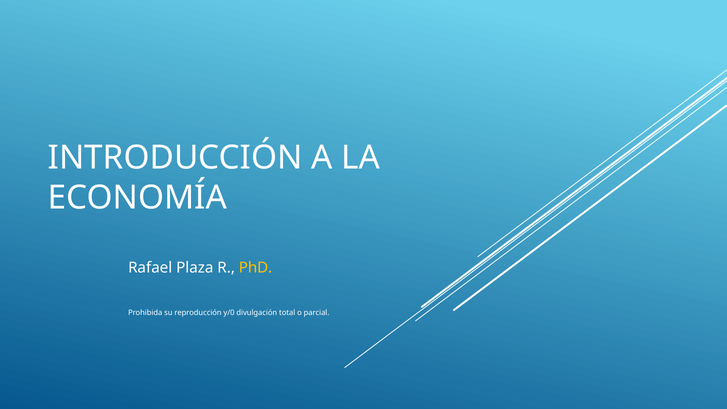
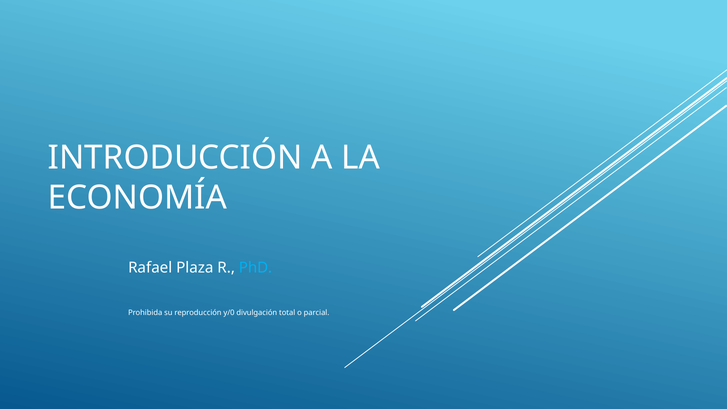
PhD colour: yellow -> light blue (256, 268)
